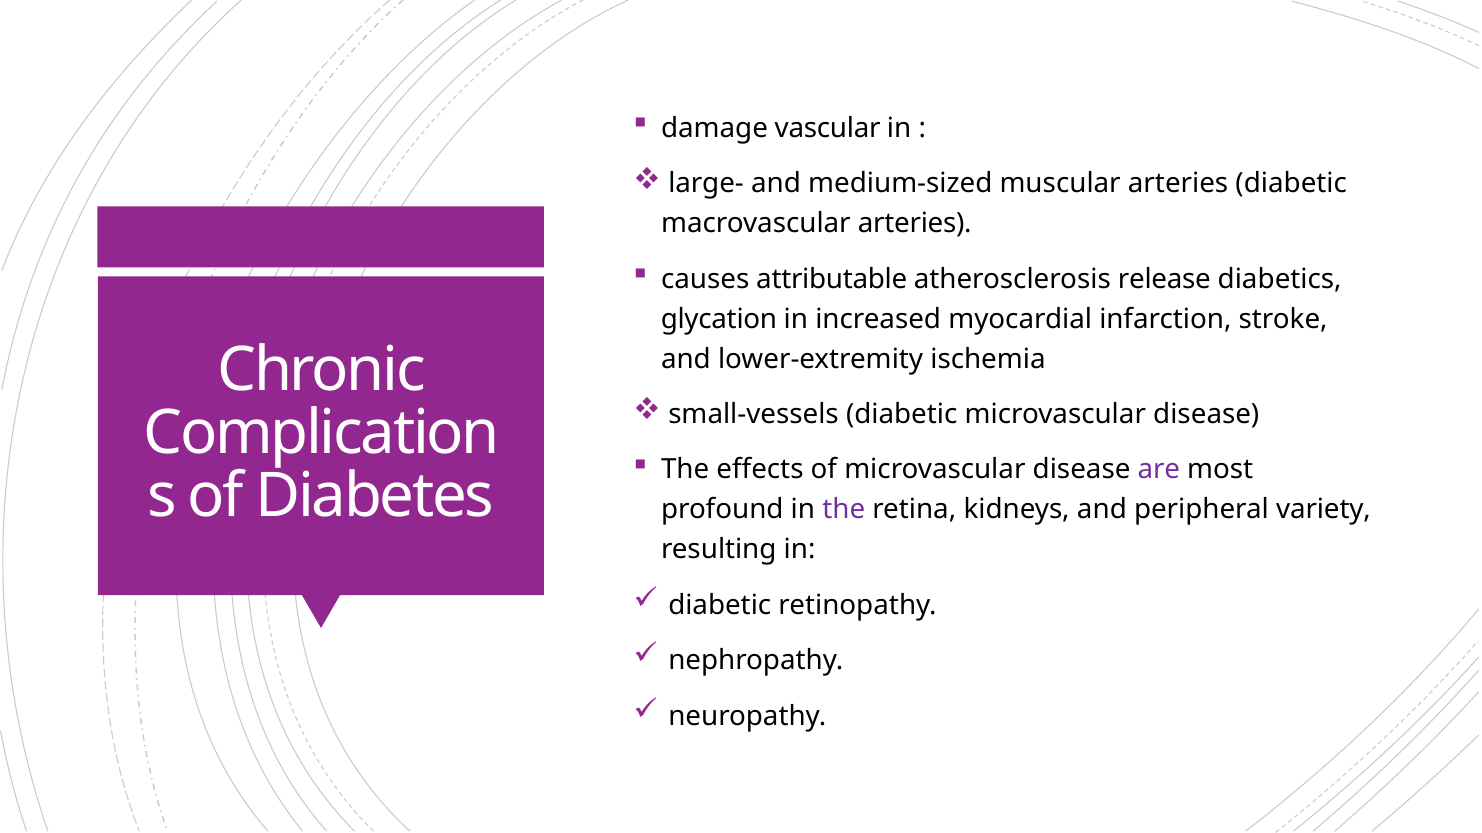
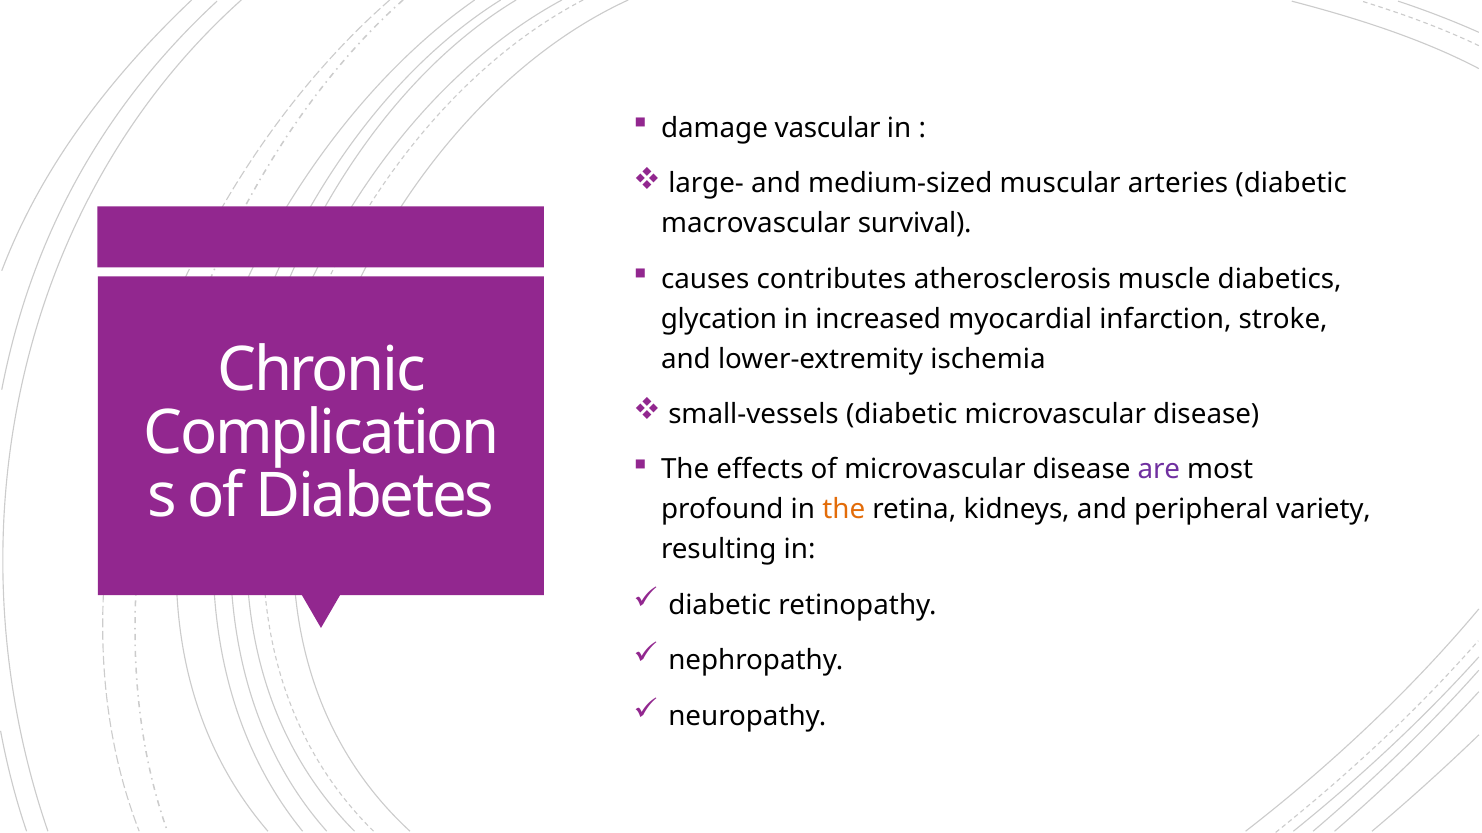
macrovascular arteries: arteries -> survival (915, 224)
attributable: attributable -> contributes (832, 279)
release: release -> muscle (1164, 279)
the colour: purple -> orange (844, 510)
